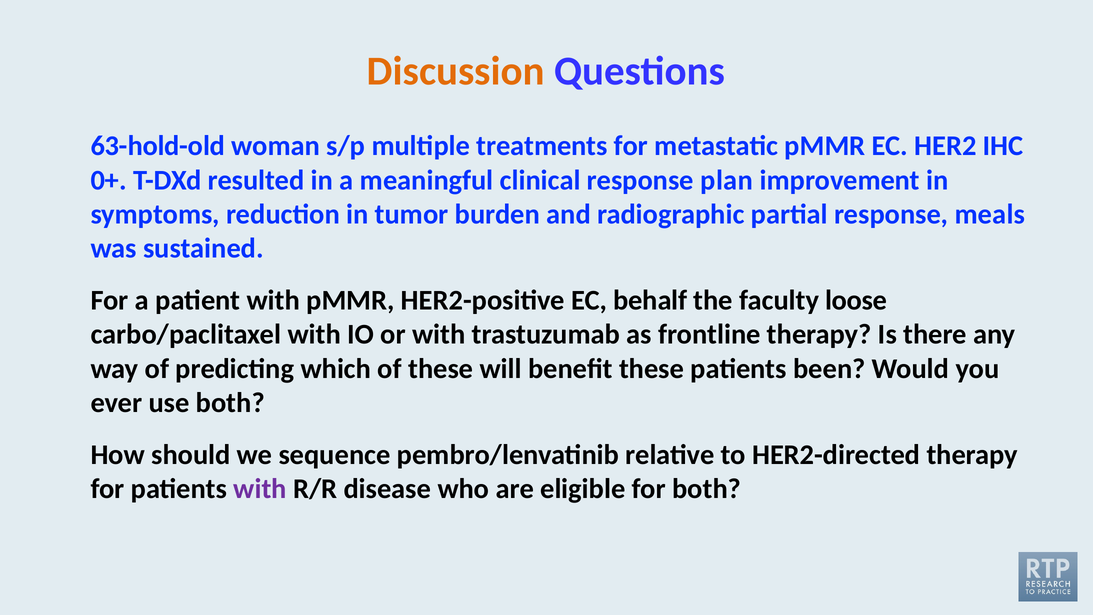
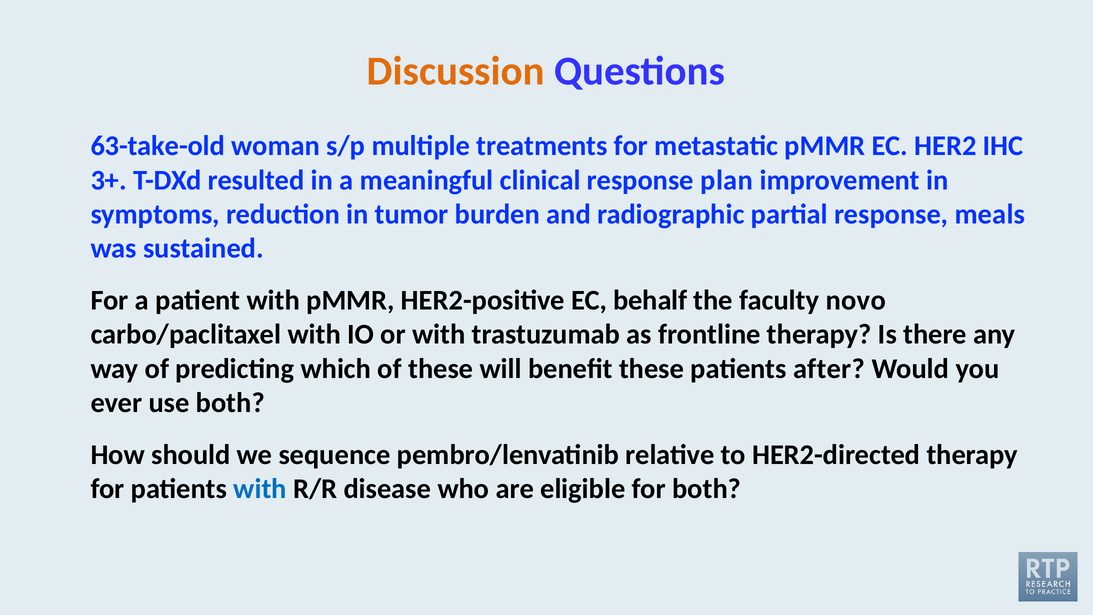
63-hold-old: 63-hold-old -> 63-take-old (158, 146)
0+: 0+ -> 3+ (109, 180)
loose: loose -> novo (856, 300)
been: been -> after (829, 369)
with colour: purple -> blue (260, 489)
